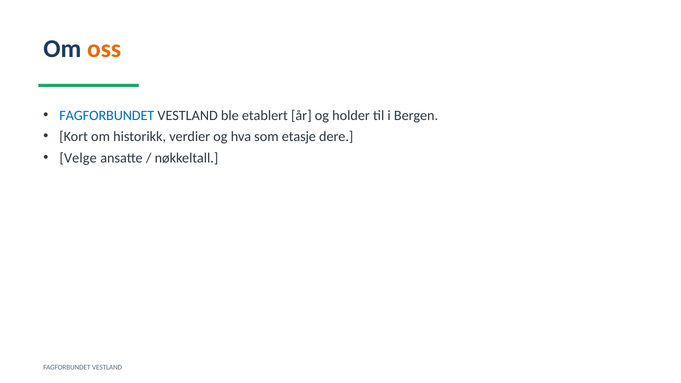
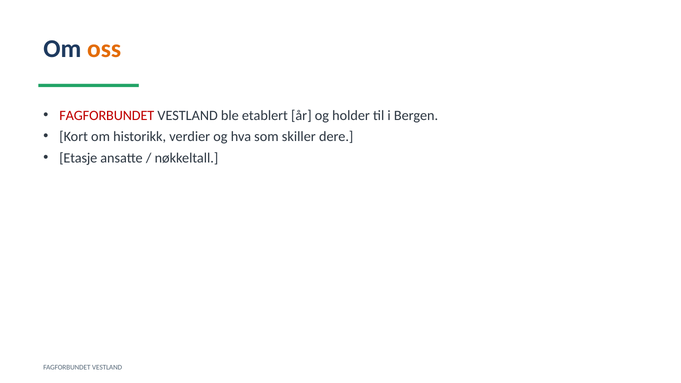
FAGFORBUNDET colour: blue -> red (107, 115)
etasje: etasje -> skiller (299, 137)
Velge: Velge -> Etasje (78, 158)
